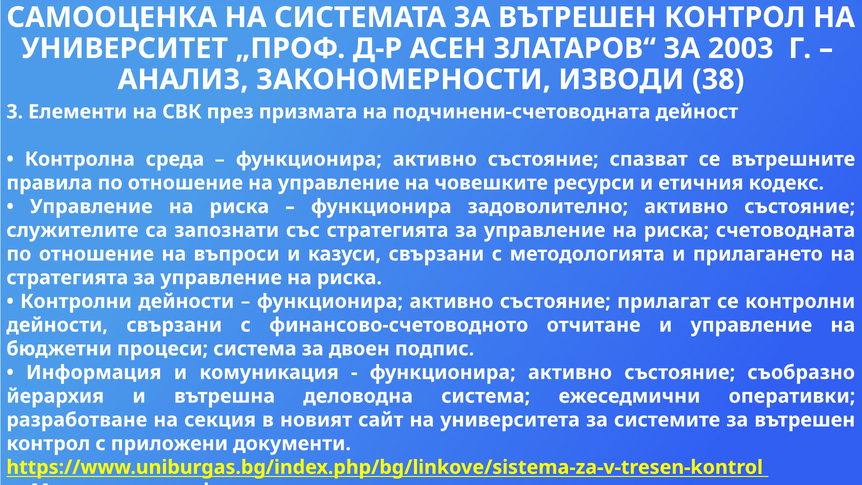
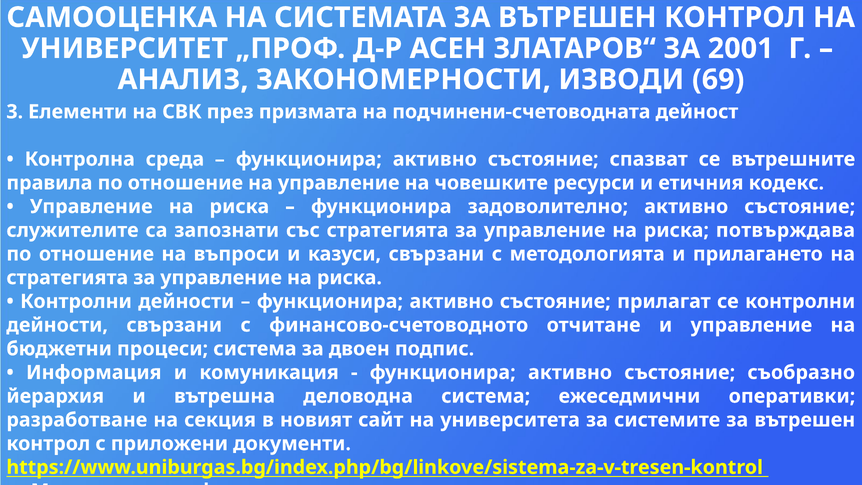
2003: 2003 -> 2001 (741, 48)
38: 38 -> 69 (718, 80)
счетоводната: счетоводната -> потвърждава (785, 230)
